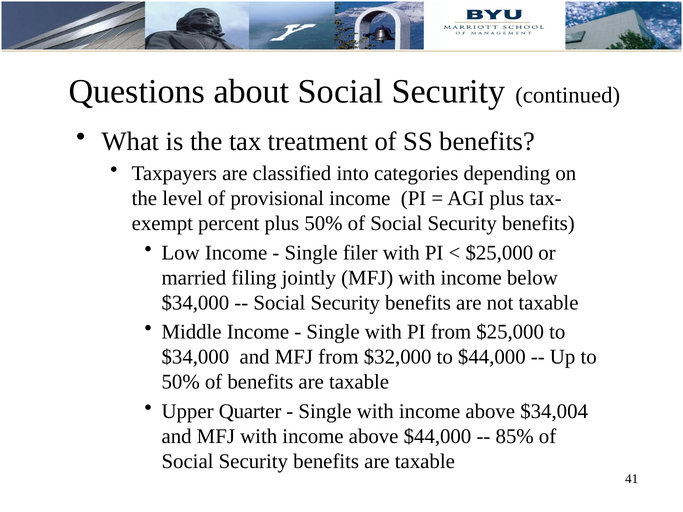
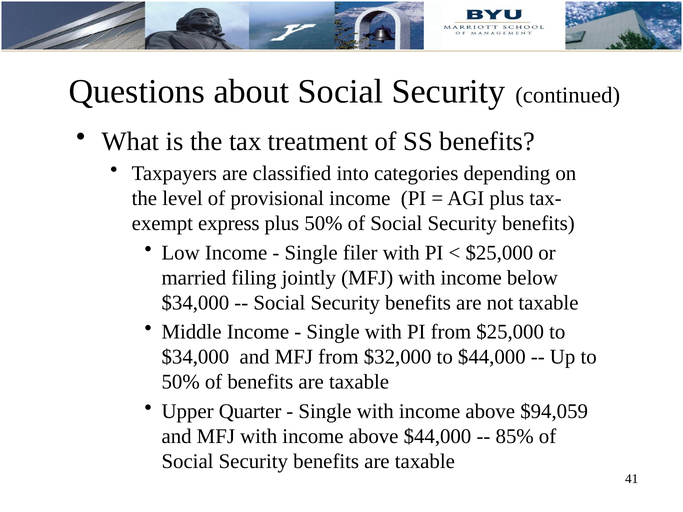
percent: percent -> express (229, 224)
$34,004: $34,004 -> $94,059 (554, 411)
